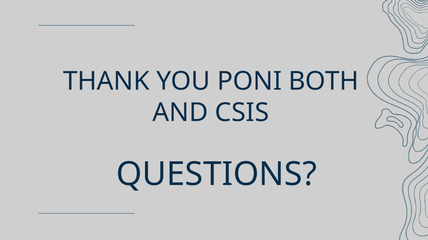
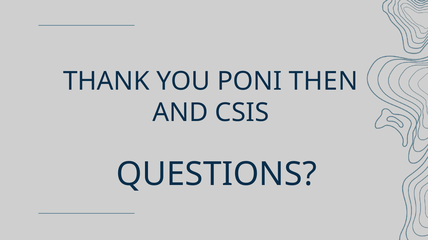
BOTH: BOTH -> THEN (323, 81)
